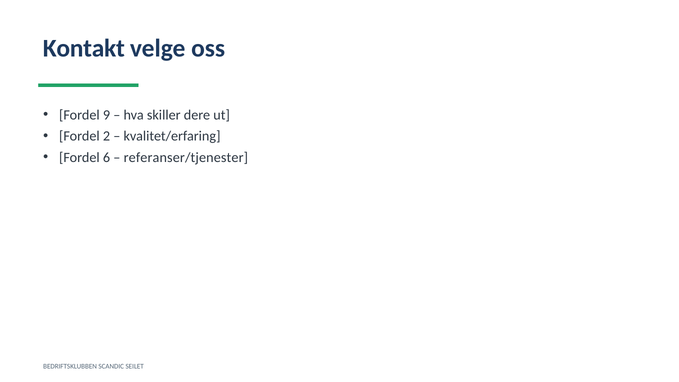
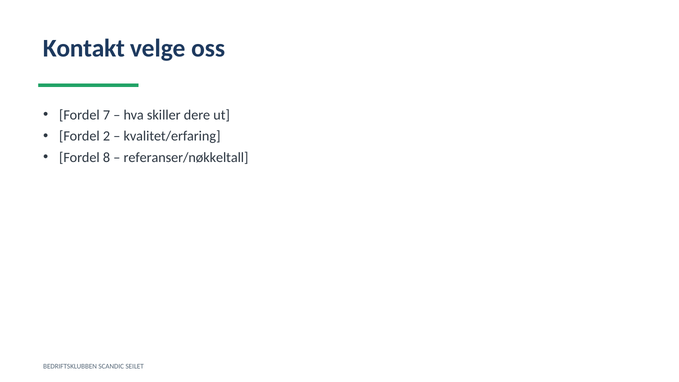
9: 9 -> 7 (106, 115)
6: 6 -> 8 (106, 157)
referanser/tjenester: referanser/tjenester -> referanser/nøkkeltall (186, 157)
